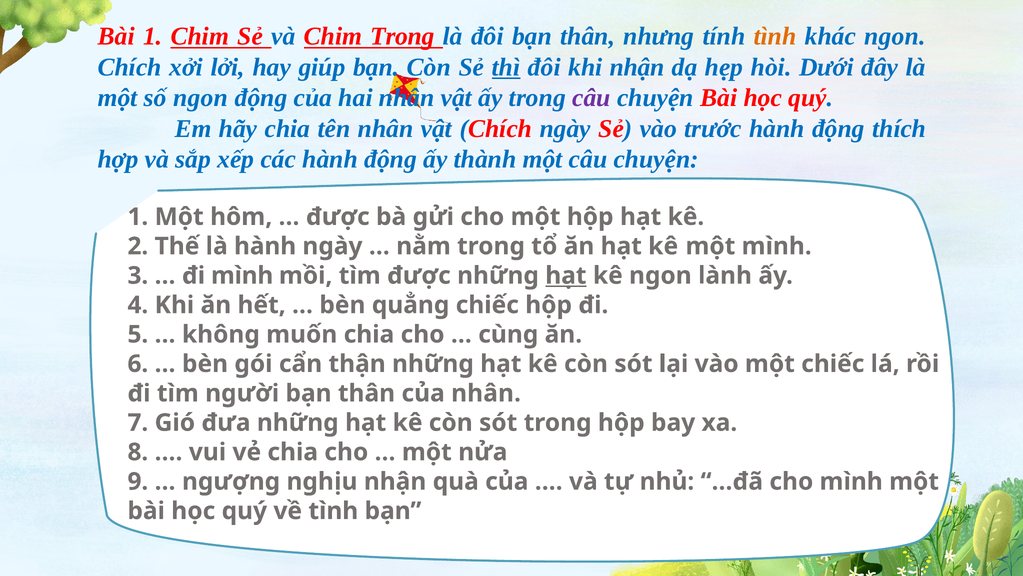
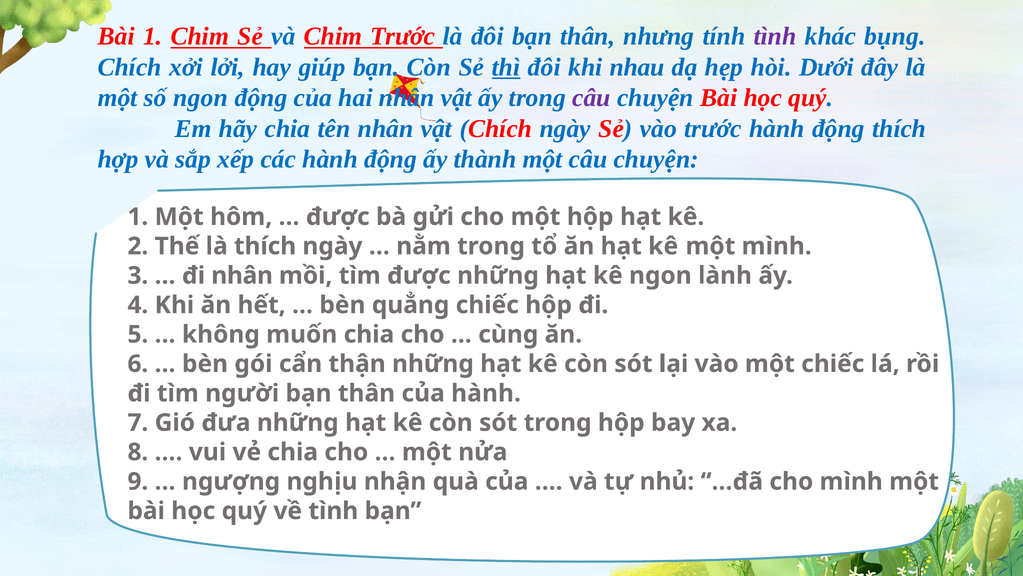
Chim Trong: Trong -> Trước (403, 36)
tình colour: orange -> purple (775, 36)
khác ngon: ngon -> bụng (895, 36)
khi nhận: nhận -> nhau (637, 67)
là hành: hành -> thích (265, 246)
đi mình: mình -> nhân (242, 275)
hạt underline: present -> none (566, 275)
của nhân: nhân -> hành (486, 393)
